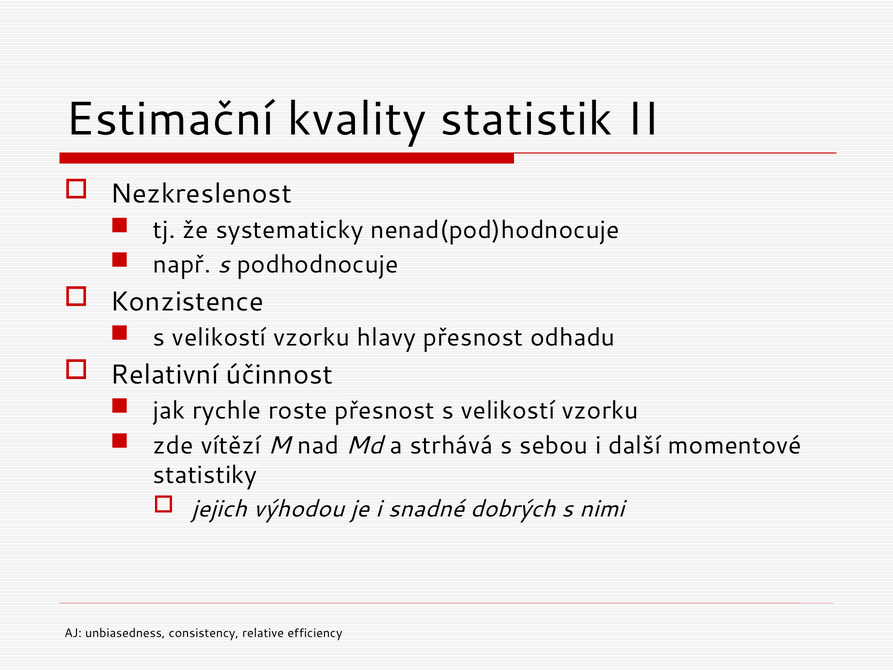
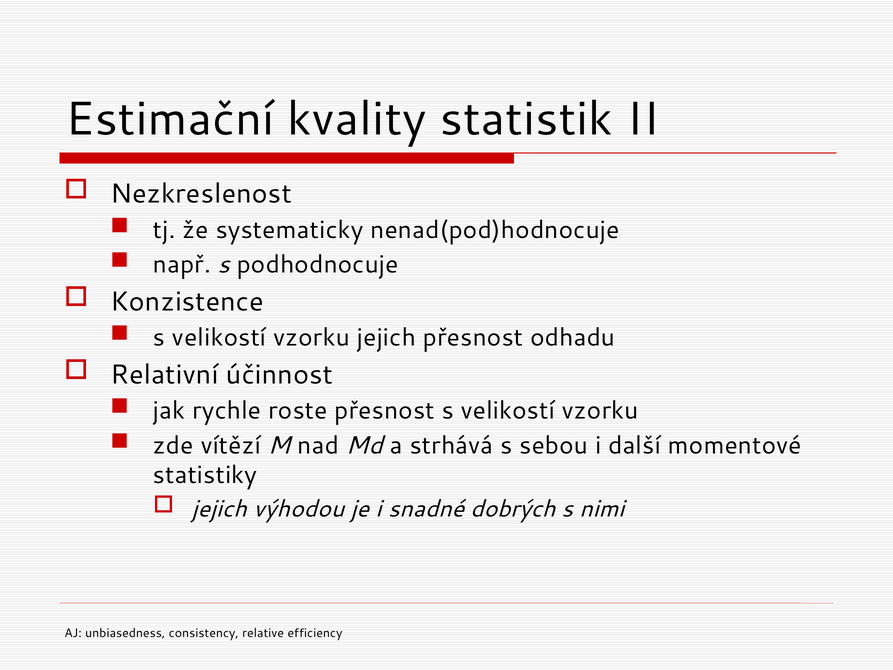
vzorku hlavy: hlavy -> jejich (386, 338)
